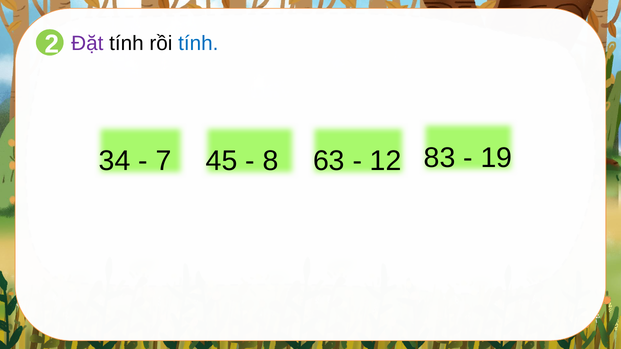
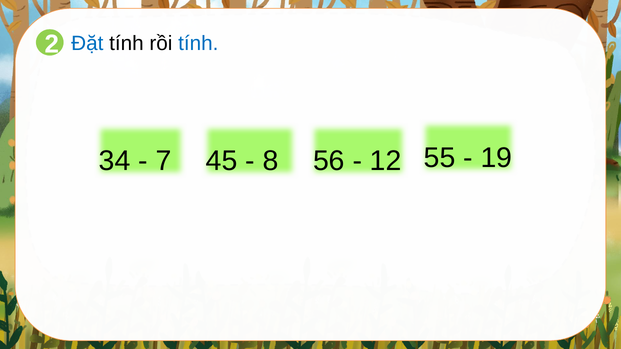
Đặt colour: purple -> blue (87, 44)
63: 63 -> 56 (329, 161)
83: 83 -> 55 (440, 158)
